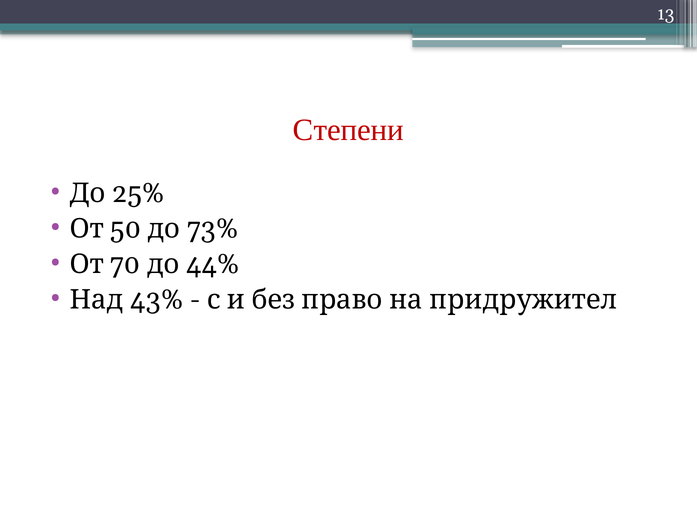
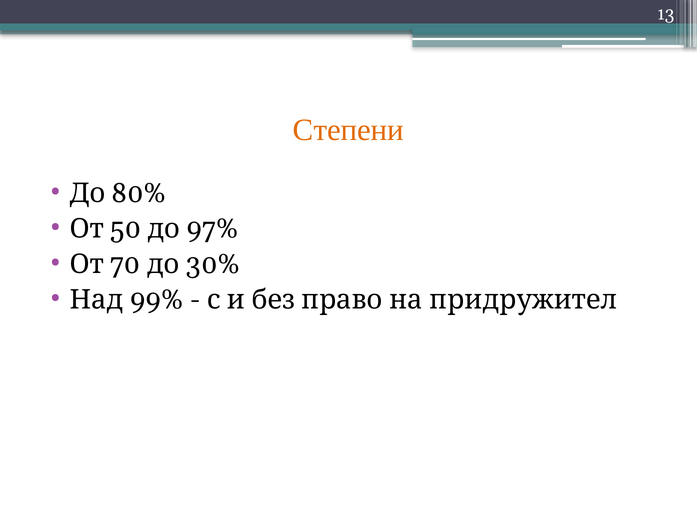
Степени colour: red -> orange (348, 130)
25%: 25% -> 80% (139, 193)
73%: 73% -> 97% (213, 228)
44%: 44% -> 30% (213, 264)
43%: 43% -> 99% (157, 299)
